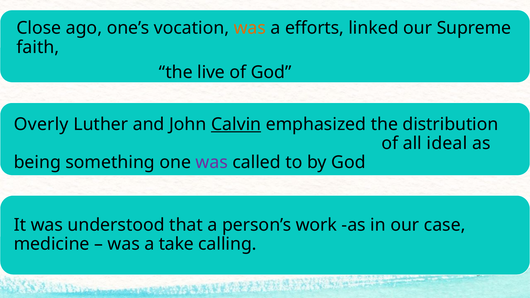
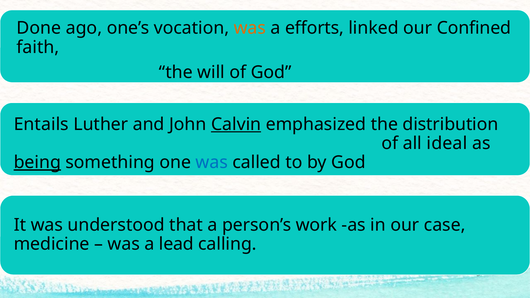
Close: Close -> Done (39, 28)
Supreme: Supreme -> Confined (474, 28)
live: live -> will (211, 73)
Overly: Overly -> Entails (41, 124)
being underline: none -> present (37, 163)
was colour: purple -> blue (212, 163)
take: take -> lead (176, 244)
